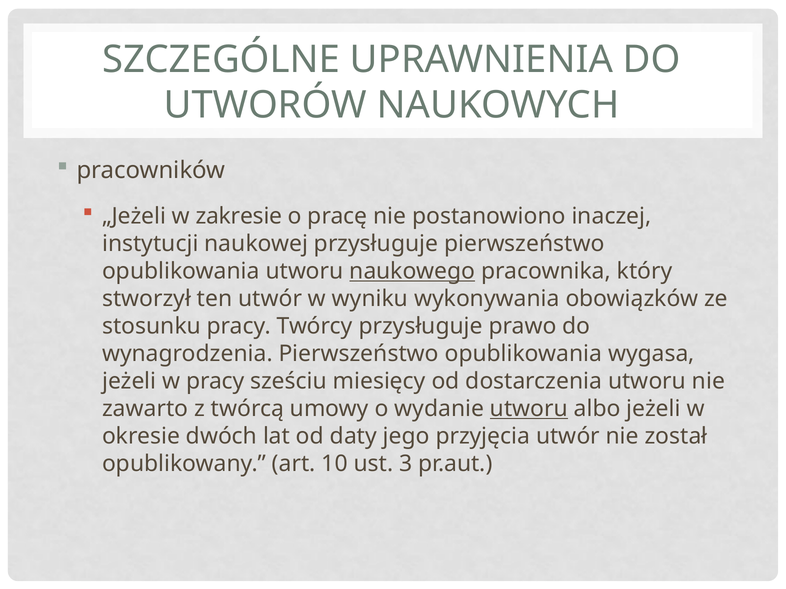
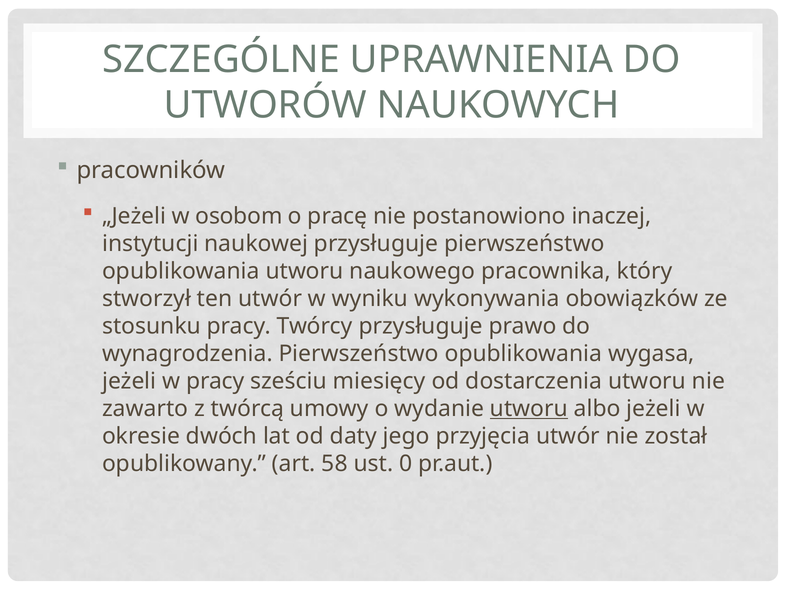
zakresie: zakresie -> osobom (239, 216)
naukowego underline: present -> none (412, 271)
10: 10 -> 58 (335, 464)
3: 3 -> 0 (406, 464)
